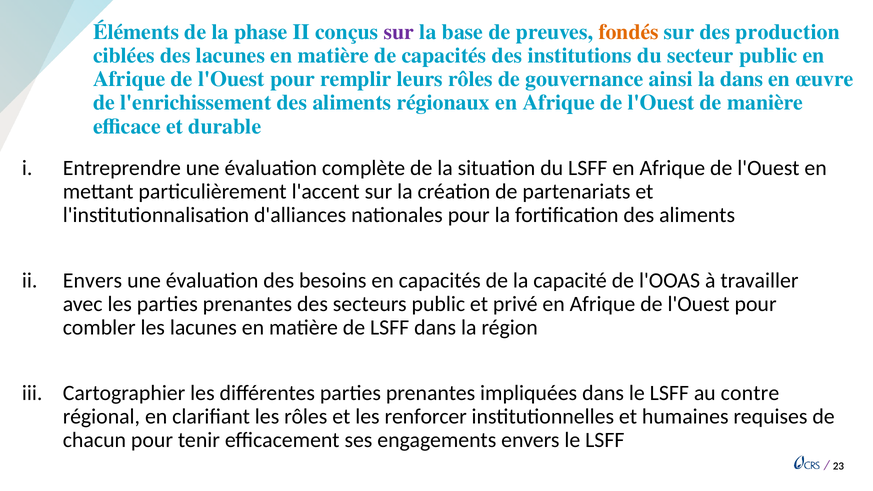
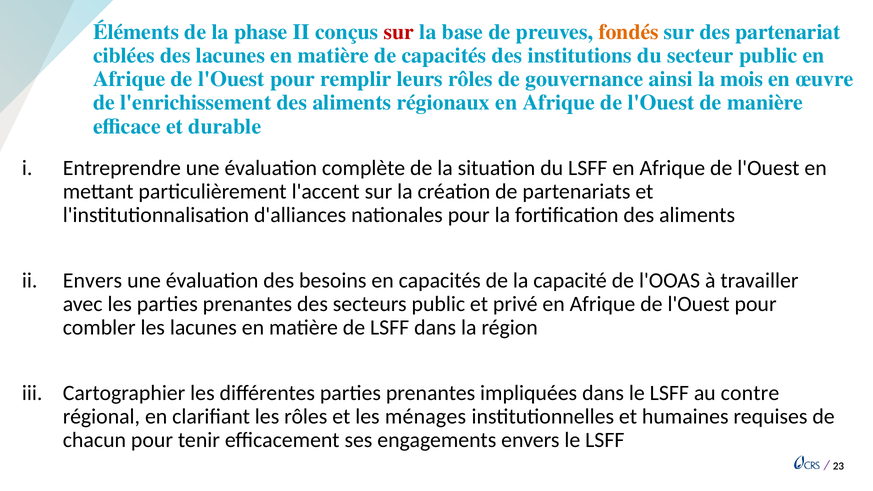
sur colour: purple -> red (399, 32)
production: production -> partenariat (788, 32)
la dans: dans -> mois (742, 79)
renforcer: renforcer -> ménages (425, 417)
